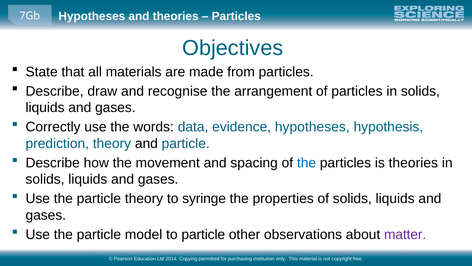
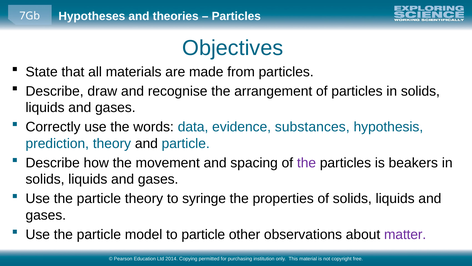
evidence hypotheses: hypotheses -> substances (312, 127)
the colour: blue -> purple (307, 163)
is theories: theories -> beakers (413, 163)
